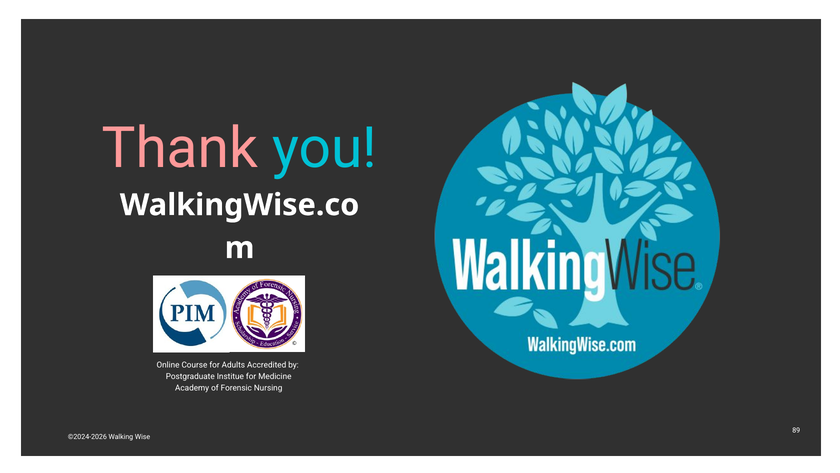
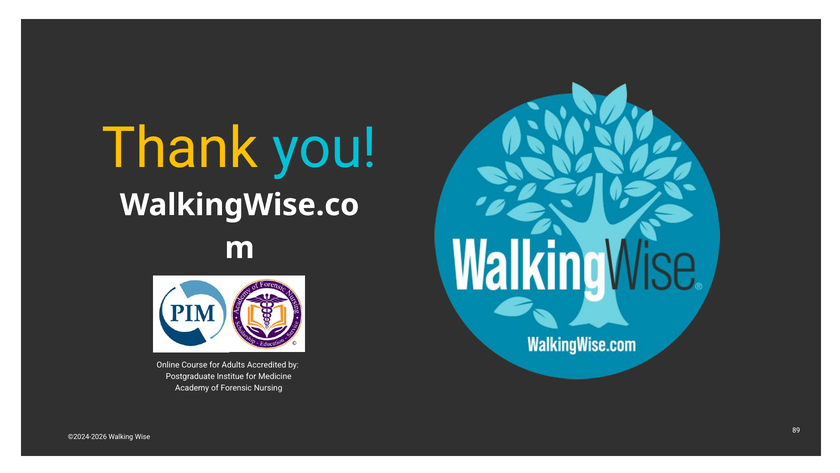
Thank colour: pink -> yellow (180, 148)
